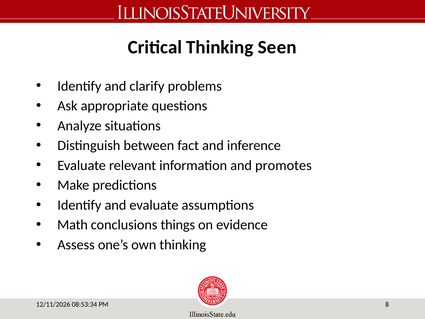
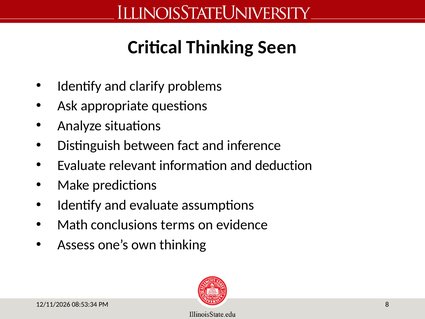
promotes: promotes -> deduction (284, 165)
things: things -> terms (178, 225)
